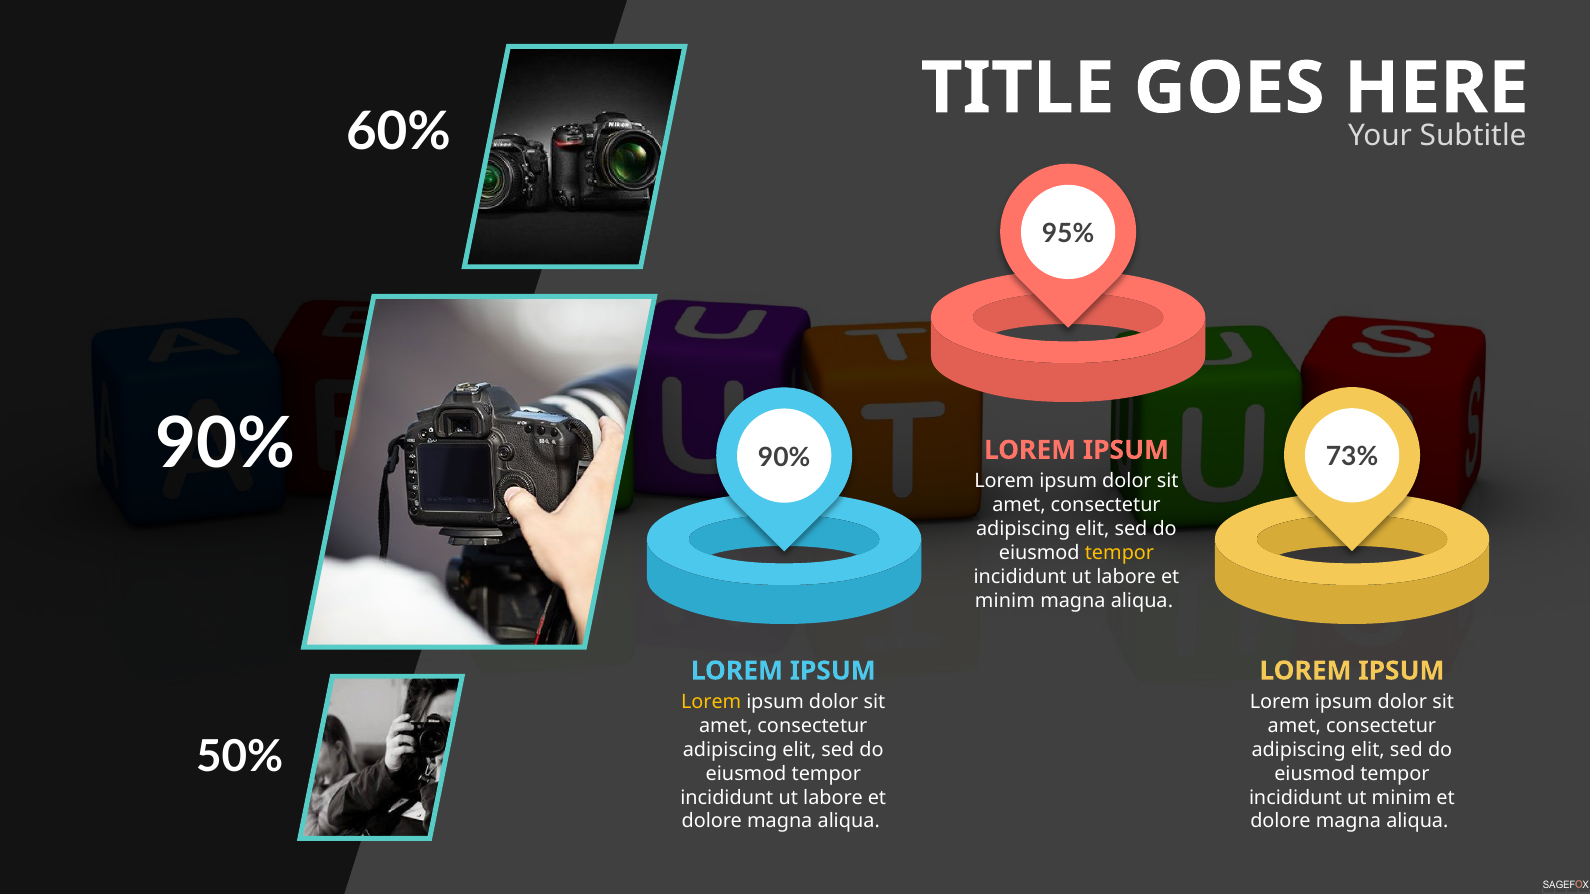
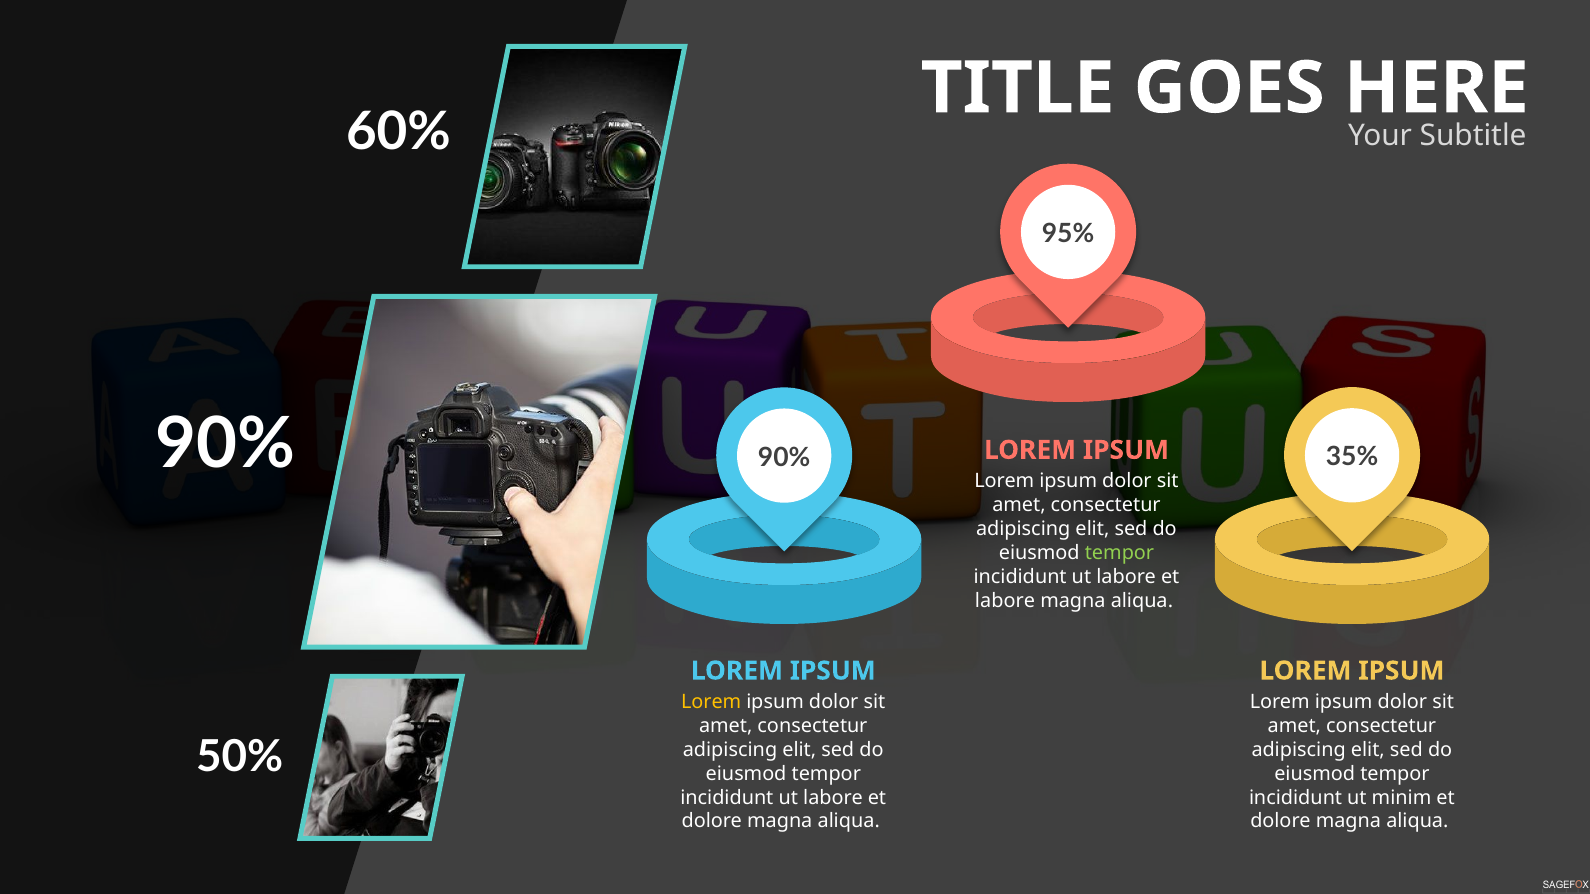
73%: 73% -> 35% (1352, 457)
tempor colour: yellow -> light green (1120, 553)
minim: minim -> labore (1005, 601)
